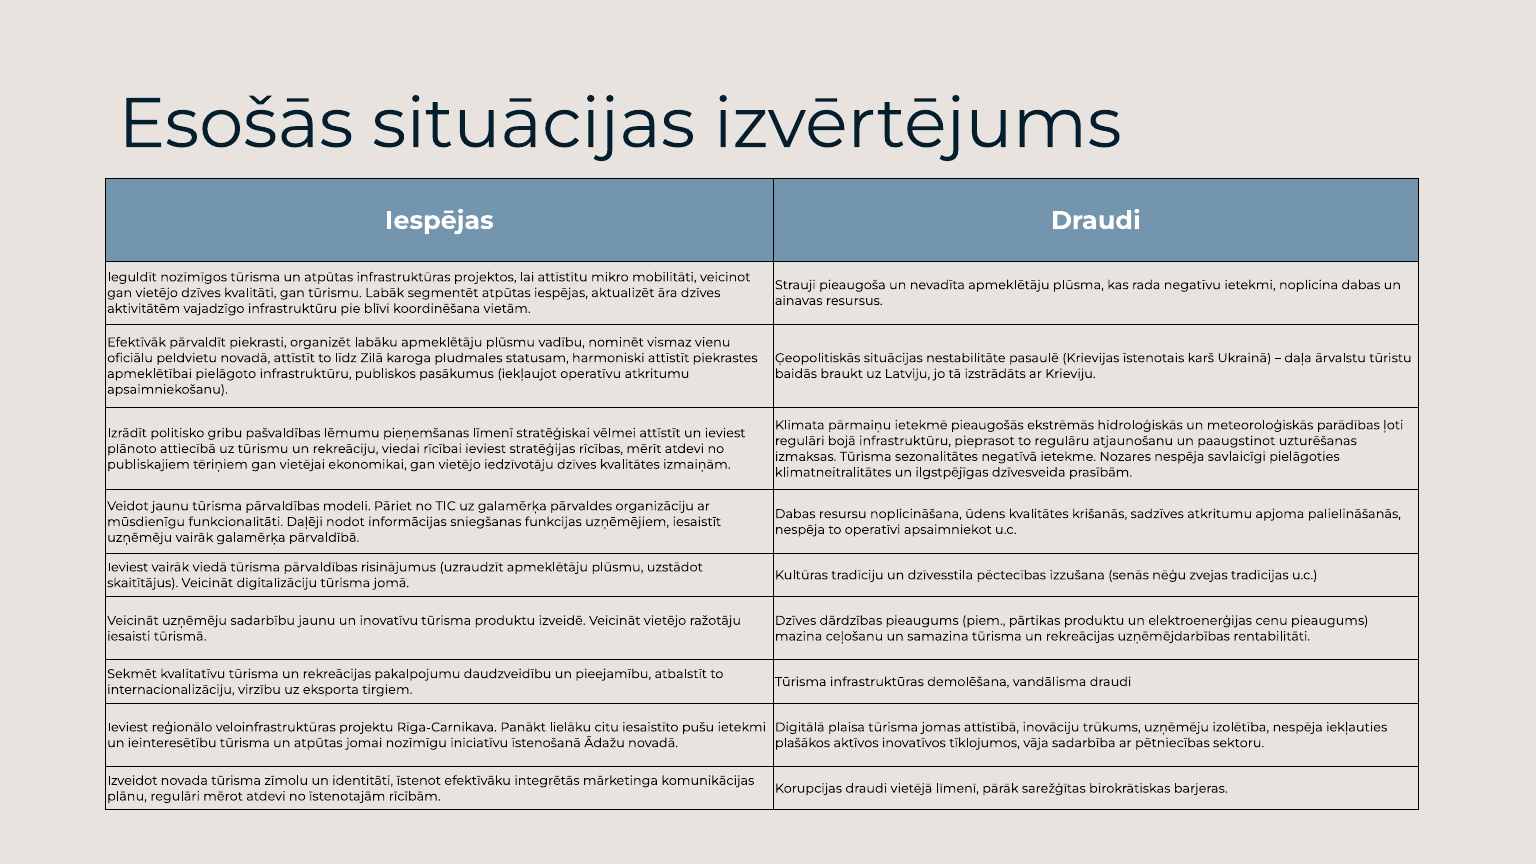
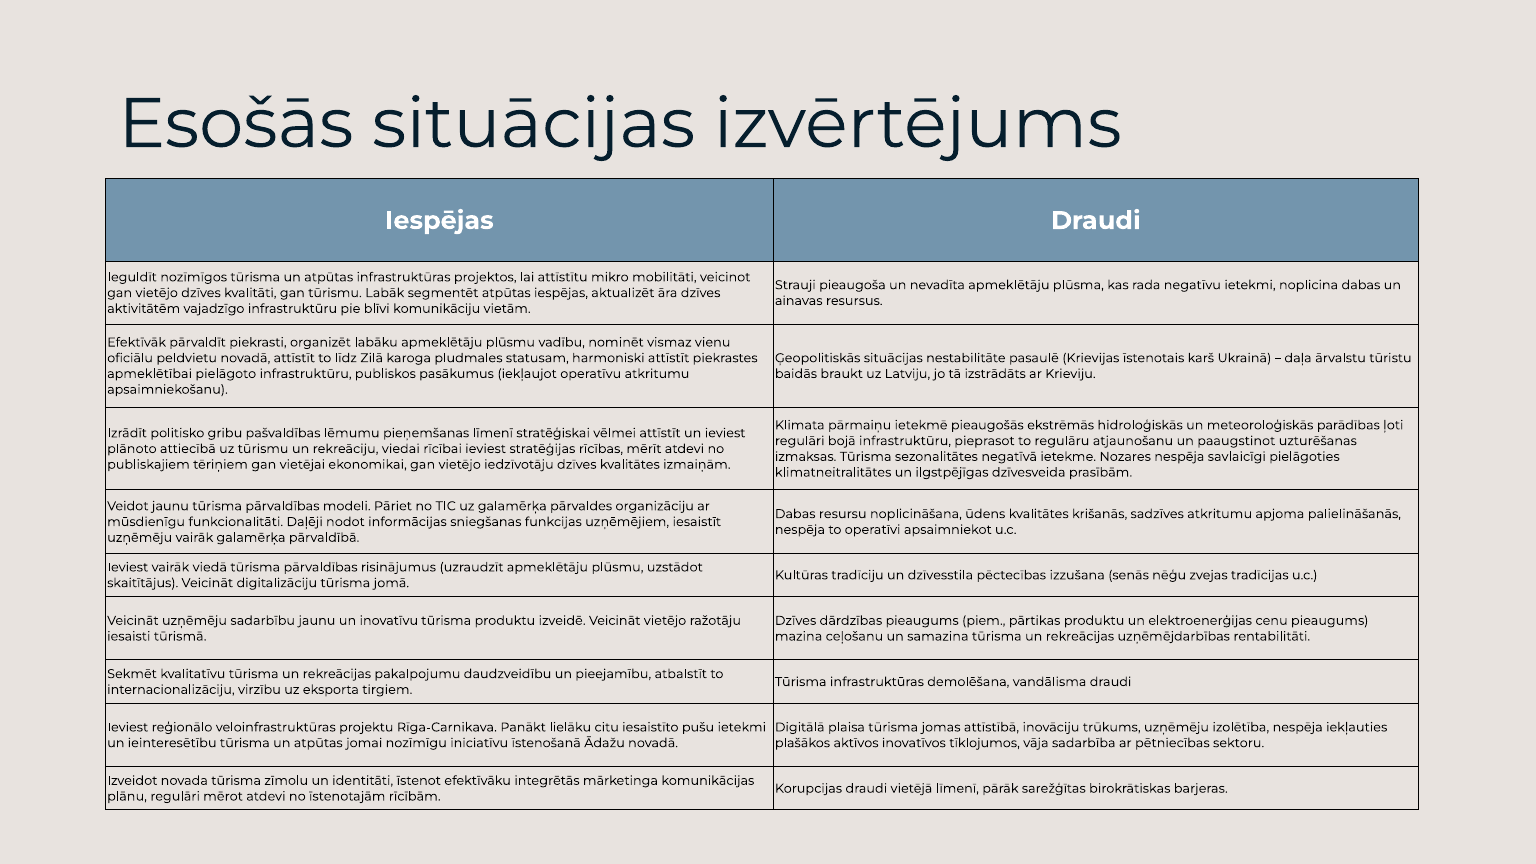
koordinēšana: koordinēšana -> komunikāciju (437, 309)
